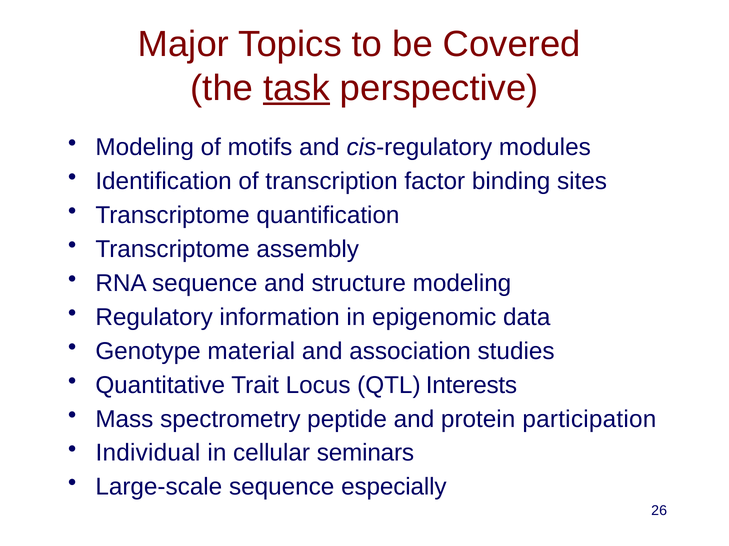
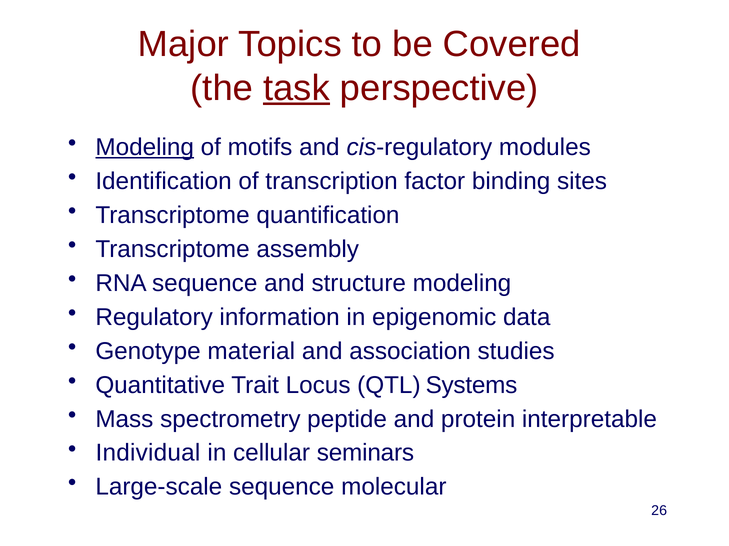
Modeling underline: none -> present (145, 148)
Interests: Interests -> Systems (471, 386)
participation: participation -> interpretable (589, 420)
especially: especially -> molecular (394, 488)
